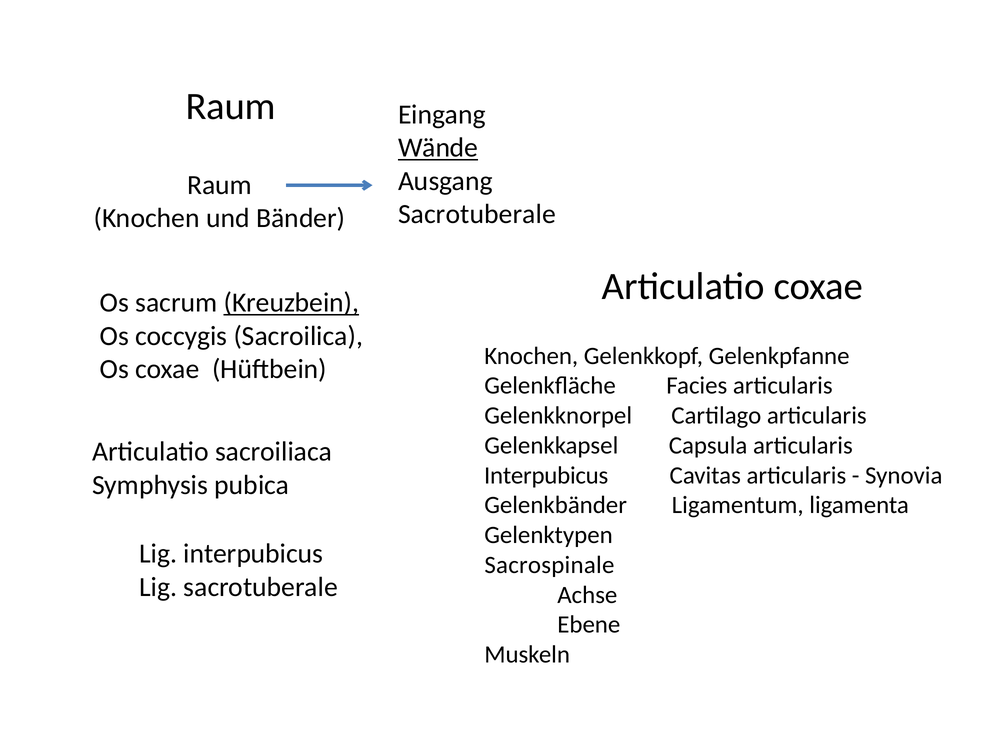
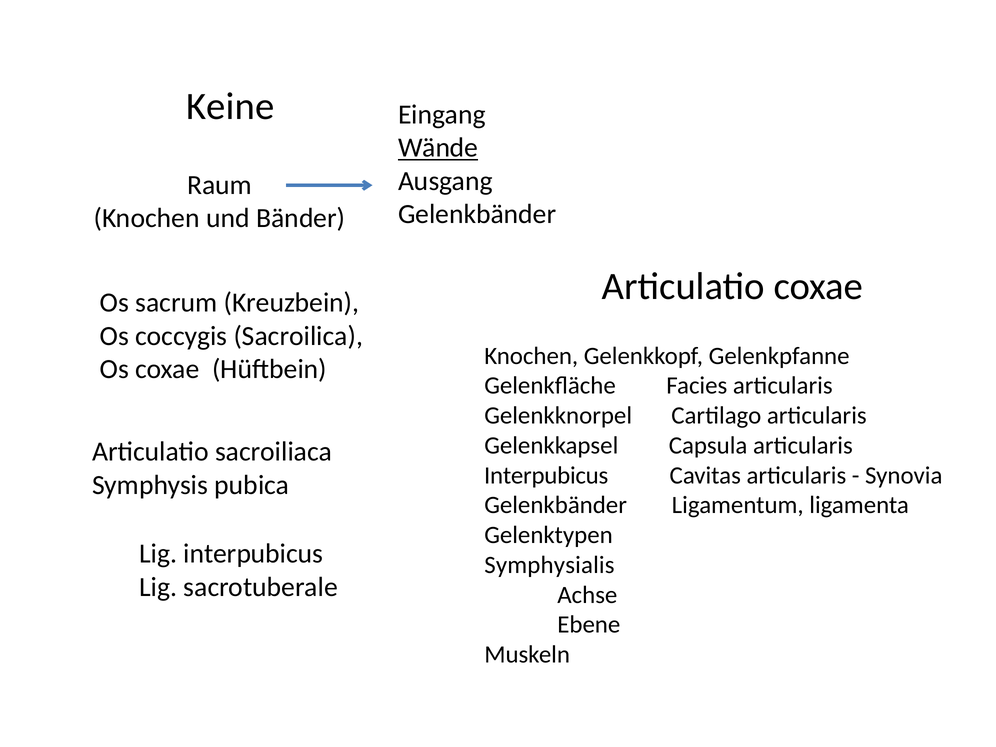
Raum: Raum -> Keine (230, 106)
Sacrotuberale: Sacrotuberale -> Gelenkbänder (477, 214)
Kreuzbein underline: present -> none (291, 303)
Sacrospinale: Sacrospinale -> Symphysialis (549, 565)
